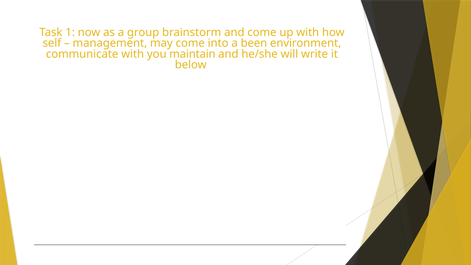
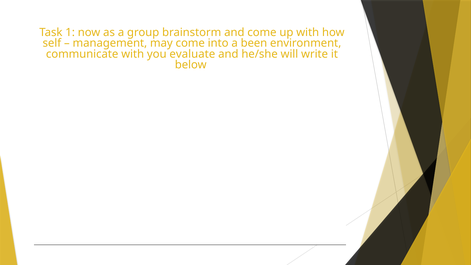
maintain: maintain -> evaluate (192, 54)
